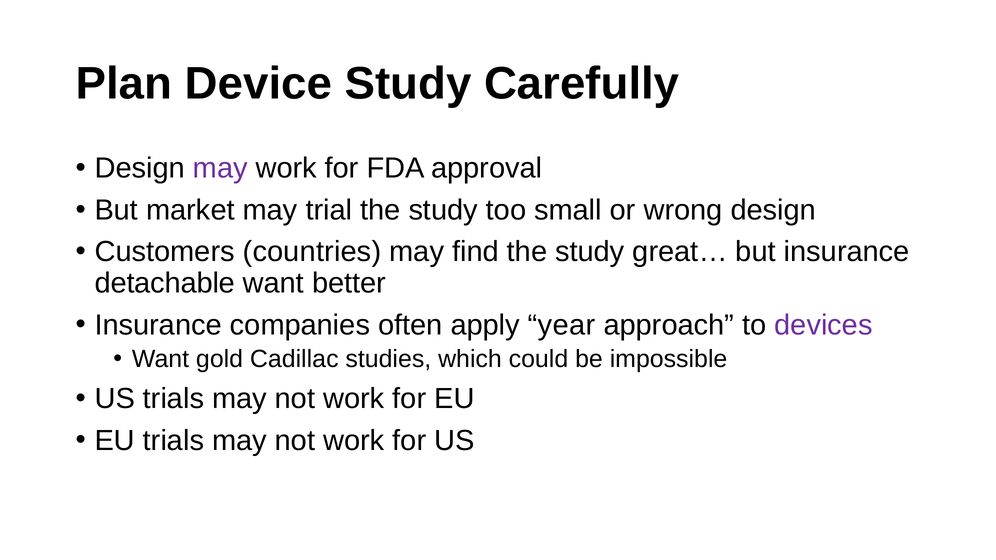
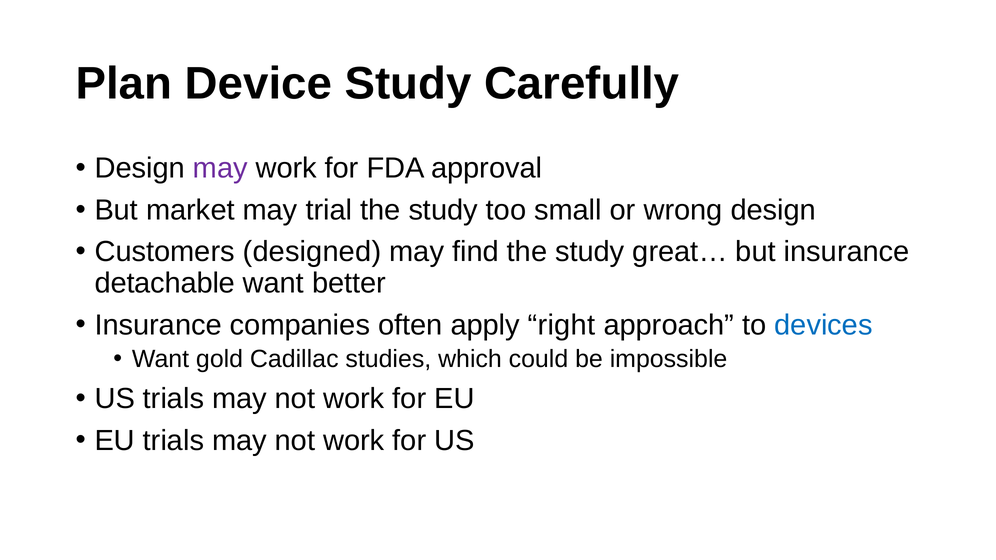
countries: countries -> designed (312, 252)
year: year -> right (562, 325)
devices colour: purple -> blue (823, 325)
